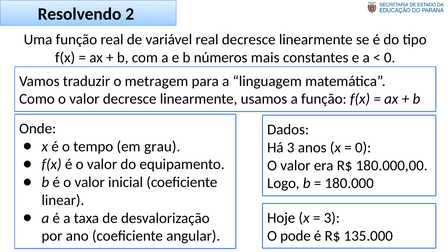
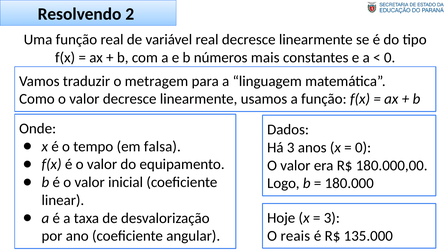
grau: grau -> falsa (162, 146)
pode: pode -> reais (295, 236)
